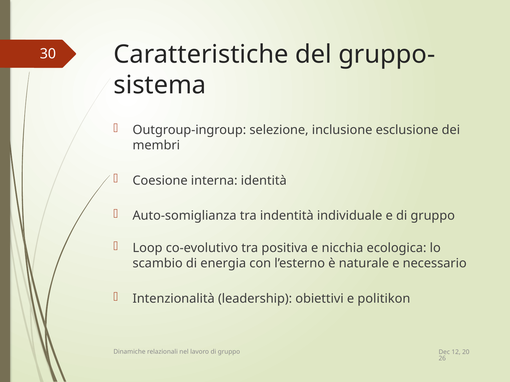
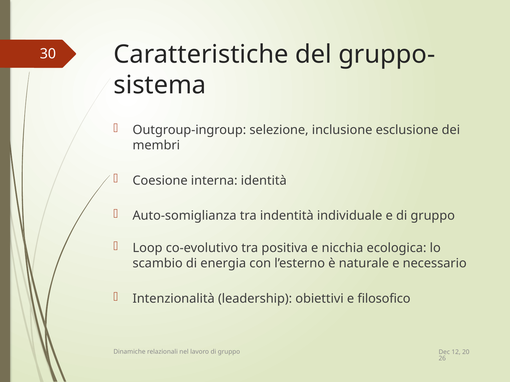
politikon: politikon -> filosofico (384, 299)
